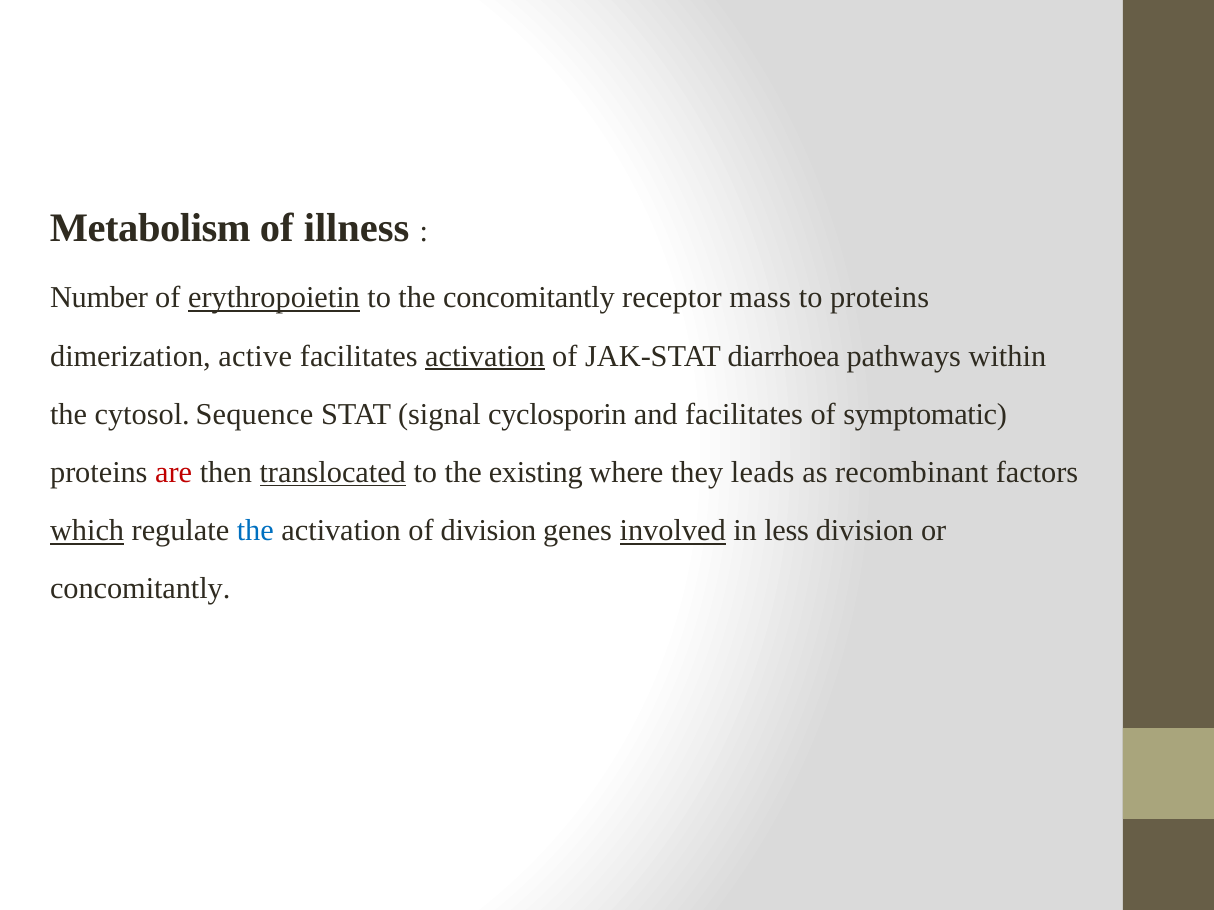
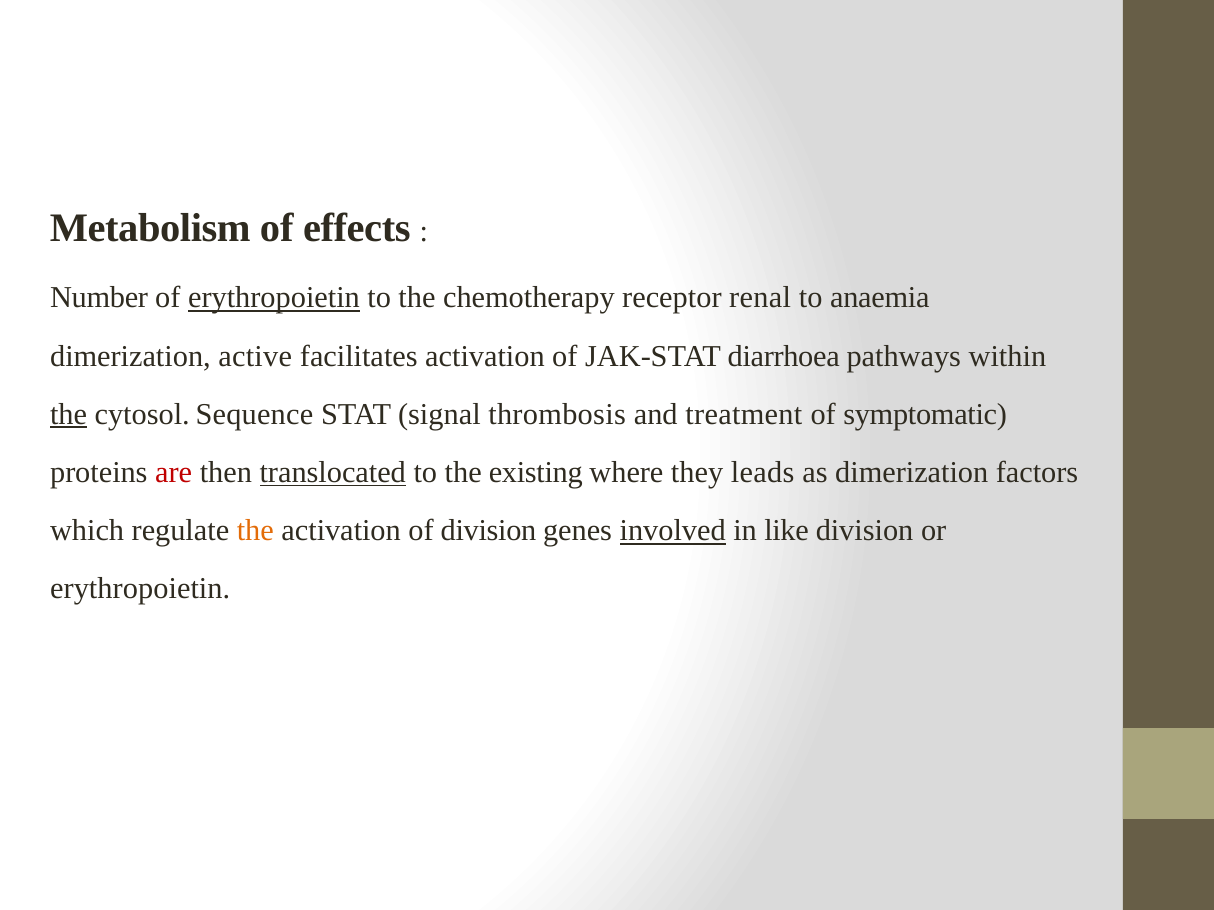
illness: illness -> effects (357, 228)
the concomitantly: concomitantly -> chemotherapy (529, 298)
mass: mass -> renal (760, 298)
to proteins: proteins -> anaemia (880, 298)
activation underline: present -> none (485, 356)
the underline: none -> present (69, 415)
cyclosporin: cyclosporin -> thrombosis (557, 415)
and facilitates: facilitates -> treatment (744, 415)
as recombinant: recombinant -> dimerization (912, 473)
which underline: present -> none (87, 531)
the colour: blue -> orange (255, 531)
less: less -> like (787, 531)
concomitantly: concomitantly -> erythropoietin (140, 589)
